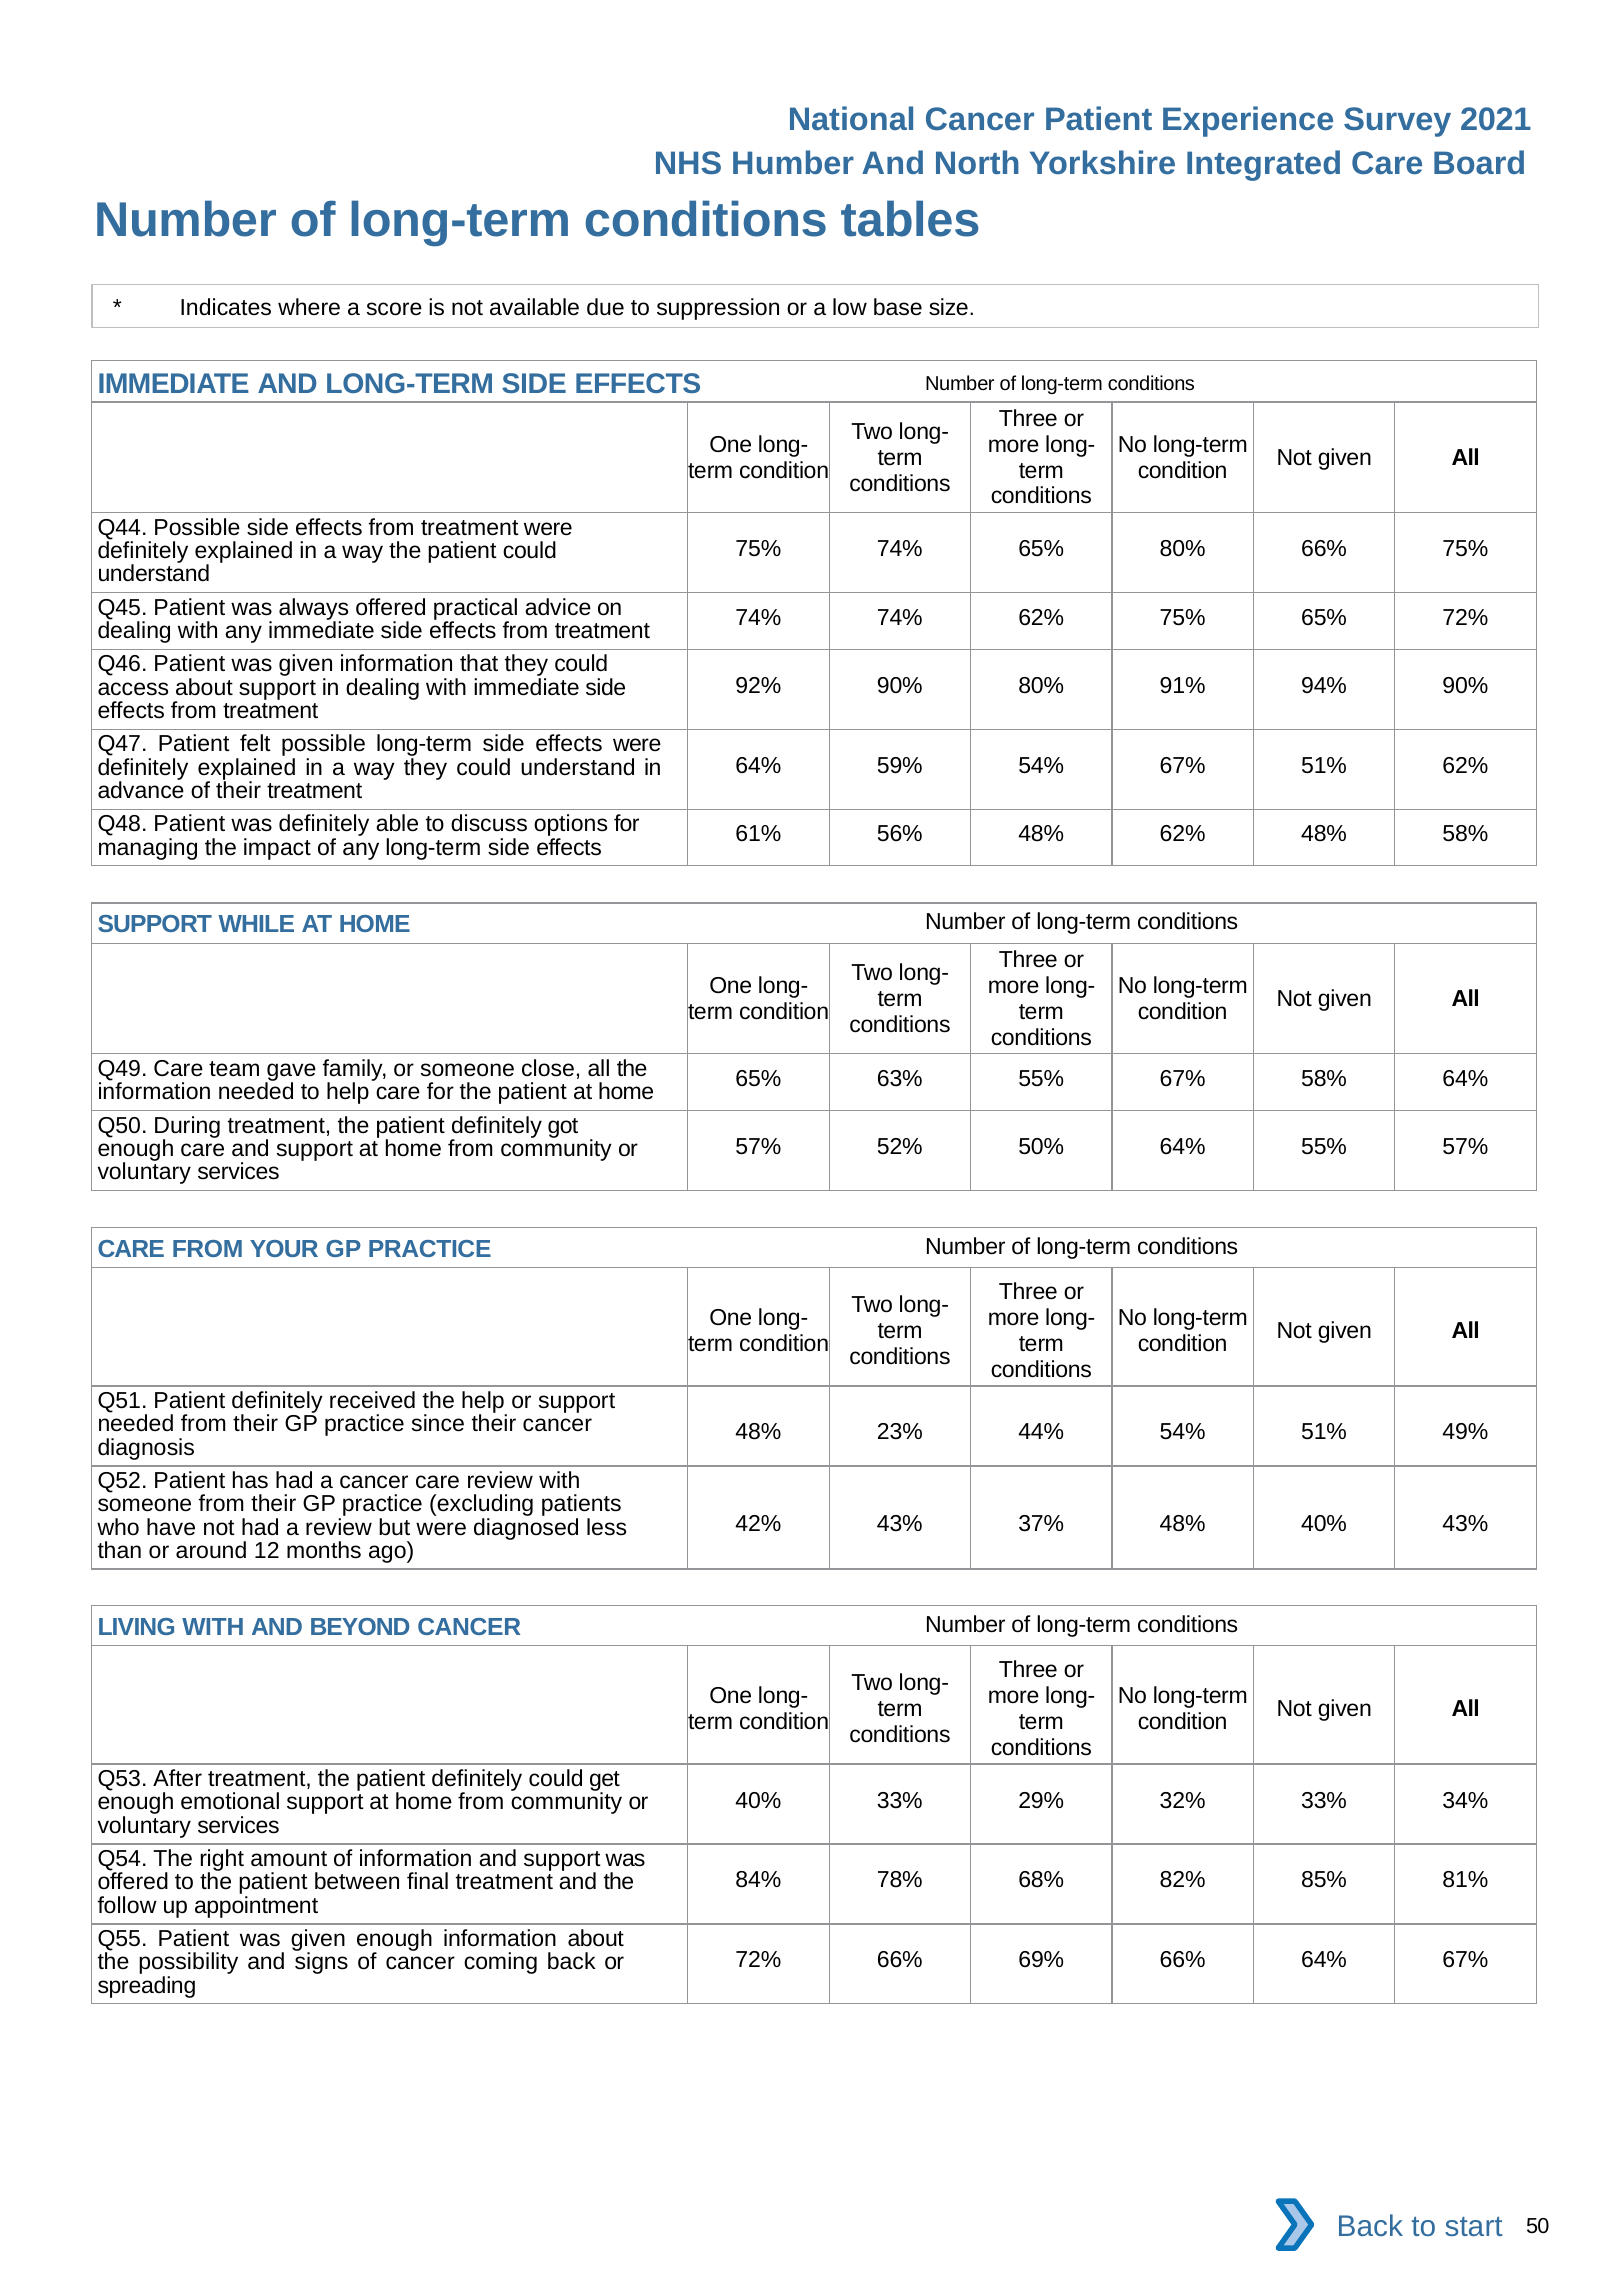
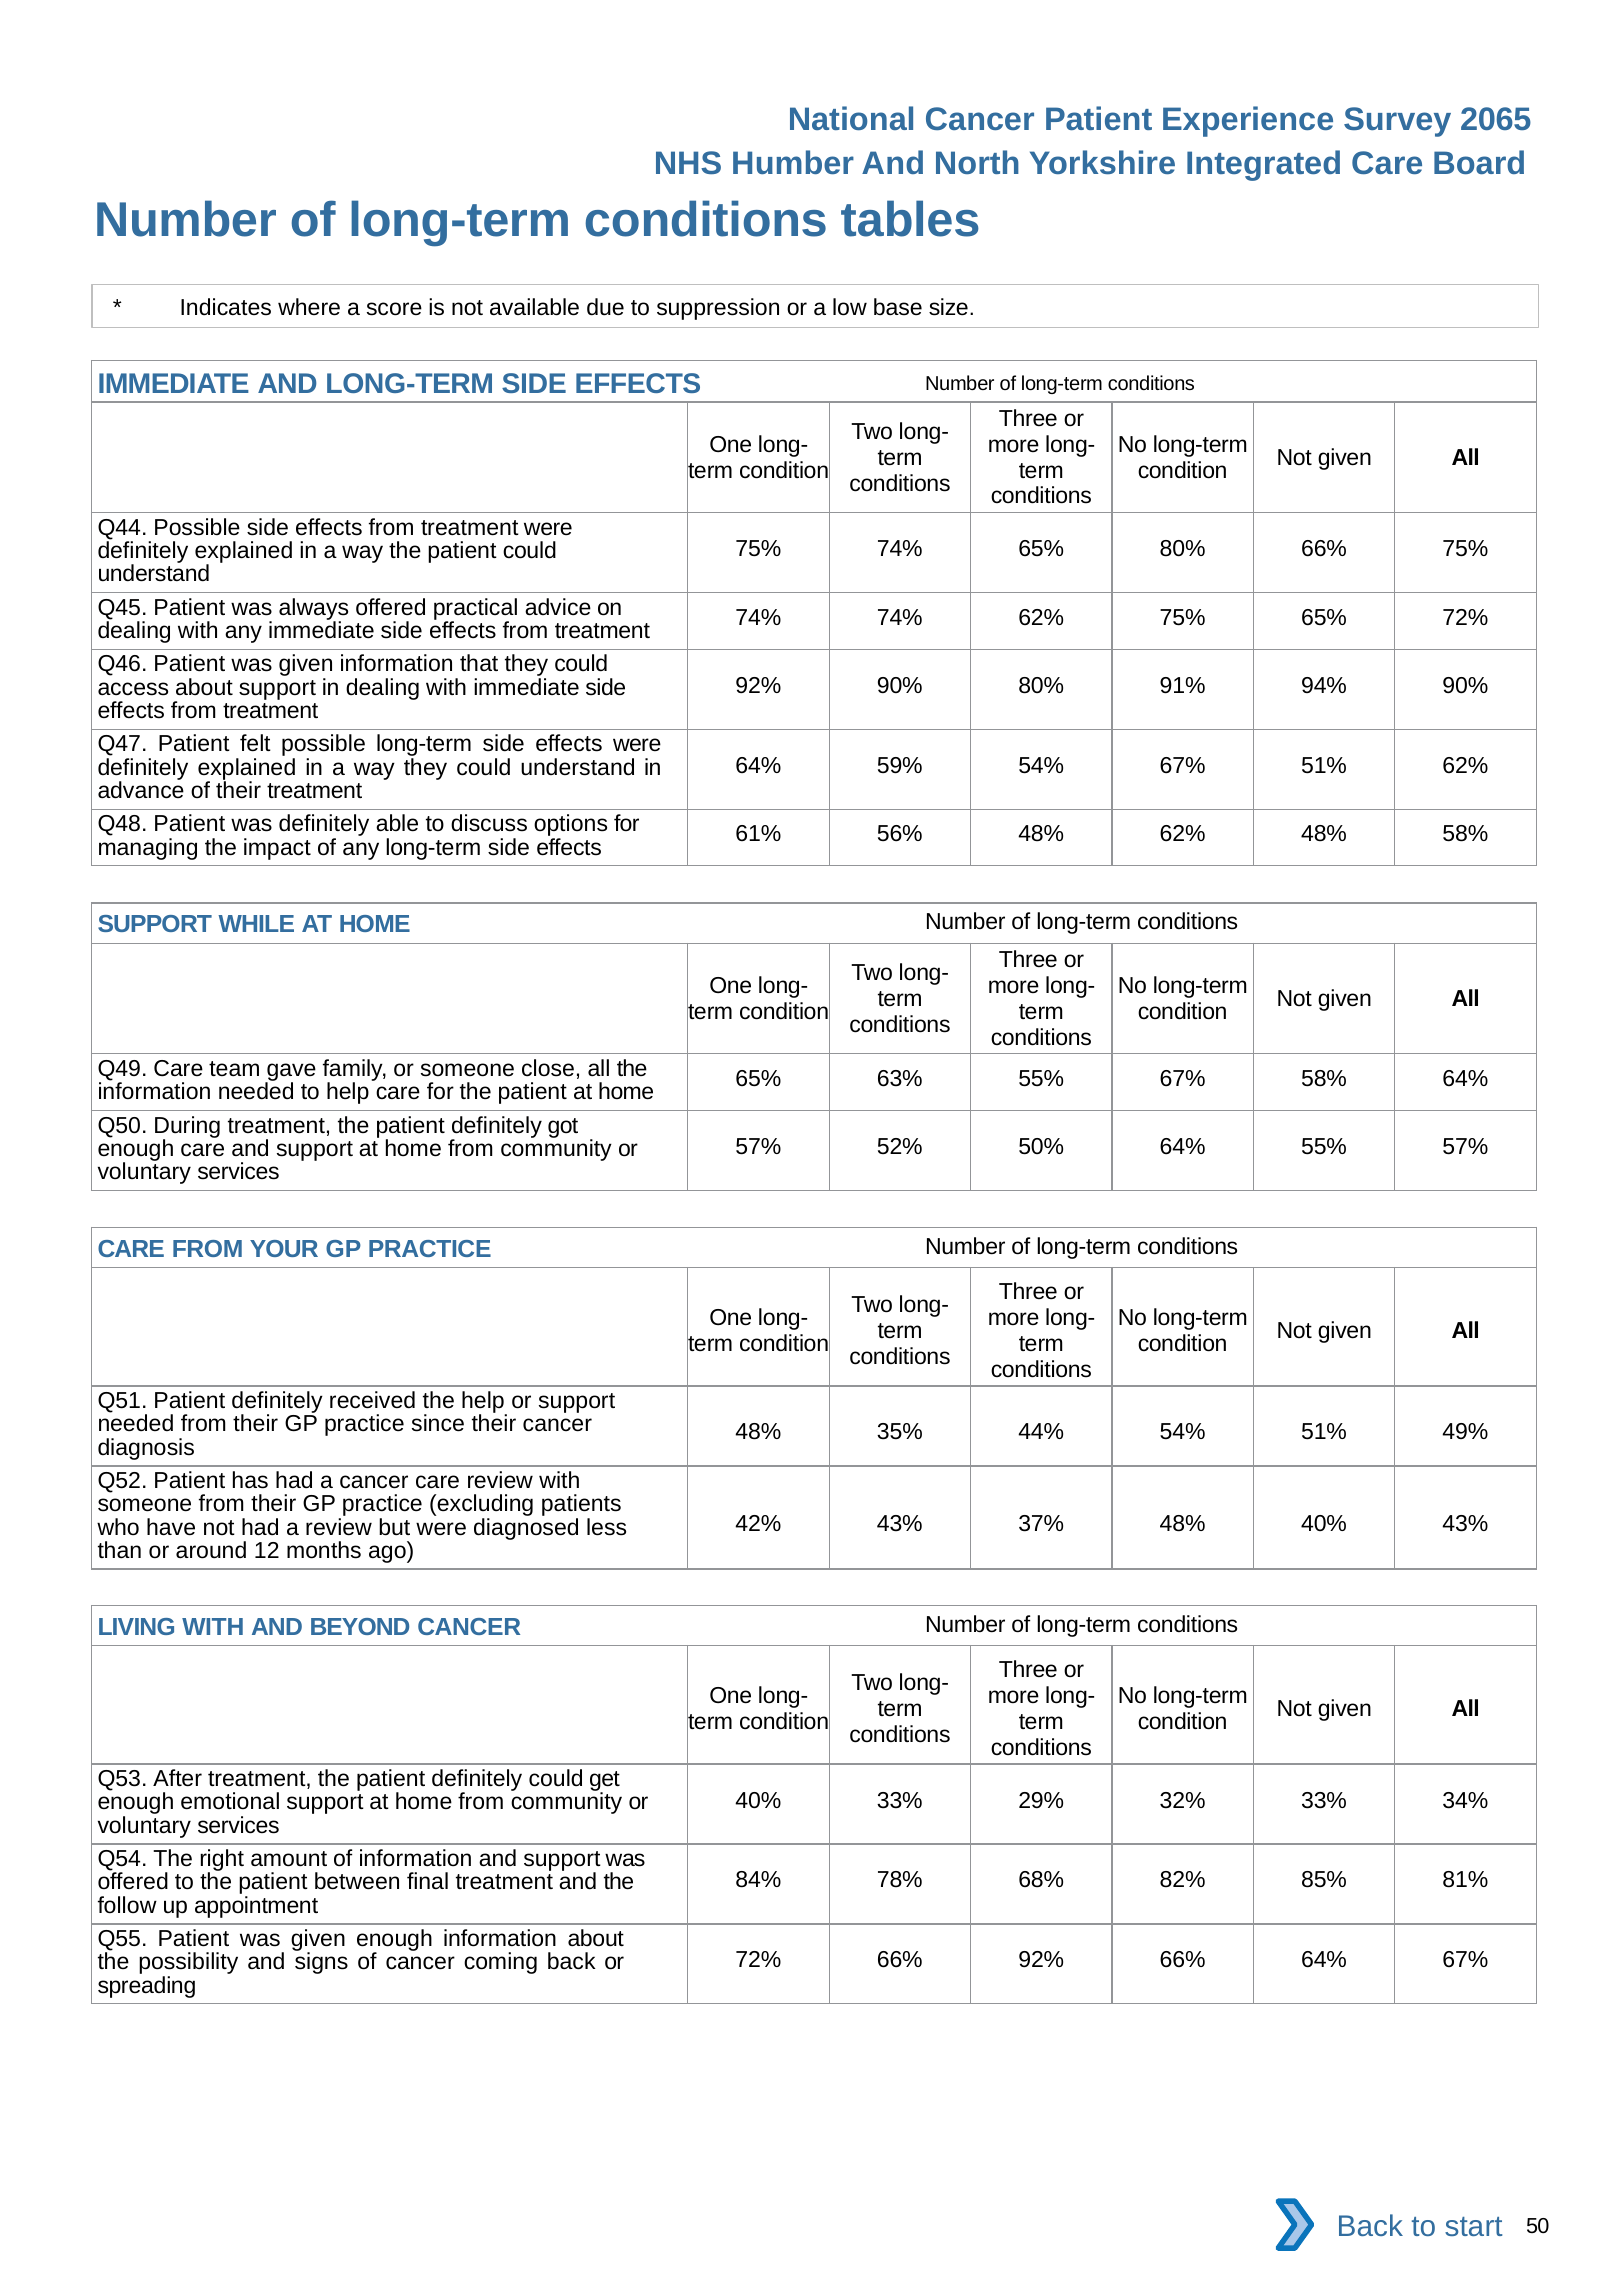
2021: 2021 -> 2065 (1496, 120)
23%: 23% -> 35% (900, 1432)
66% 69%: 69% -> 92% (1041, 1960)
